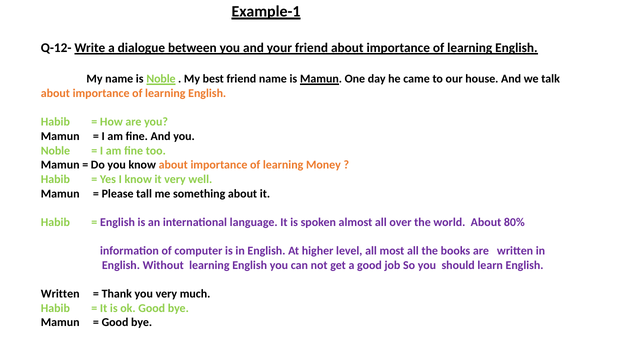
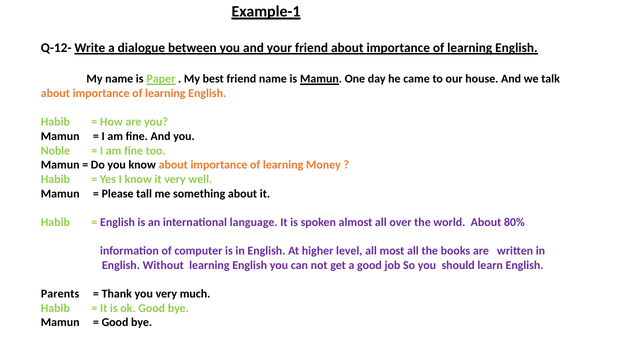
is Noble: Noble -> Paper (161, 79)
Written: Written -> Parents (60, 294)
